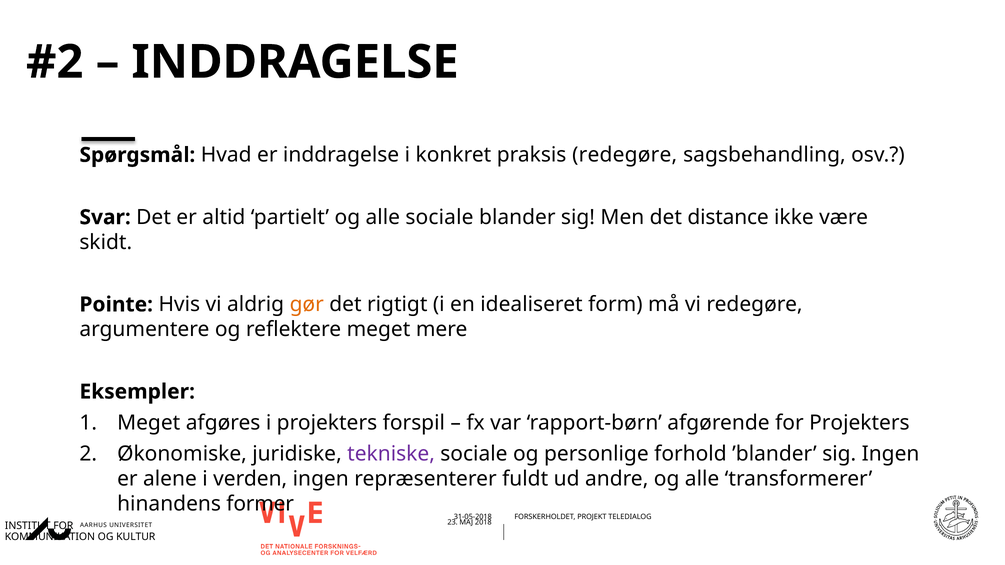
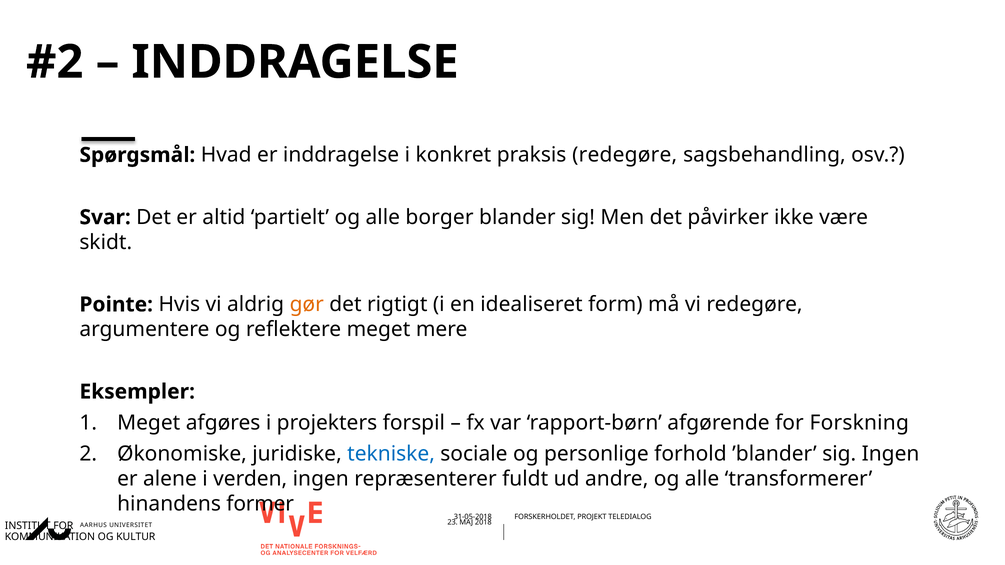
alle sociale: sociale -> borger (439, 217)
distance: distance -> påvirker (728, 217)
for Projekters: Projekters -> Forskning (859, 423)
tekniske colour: purple -> blue (391, 454)
